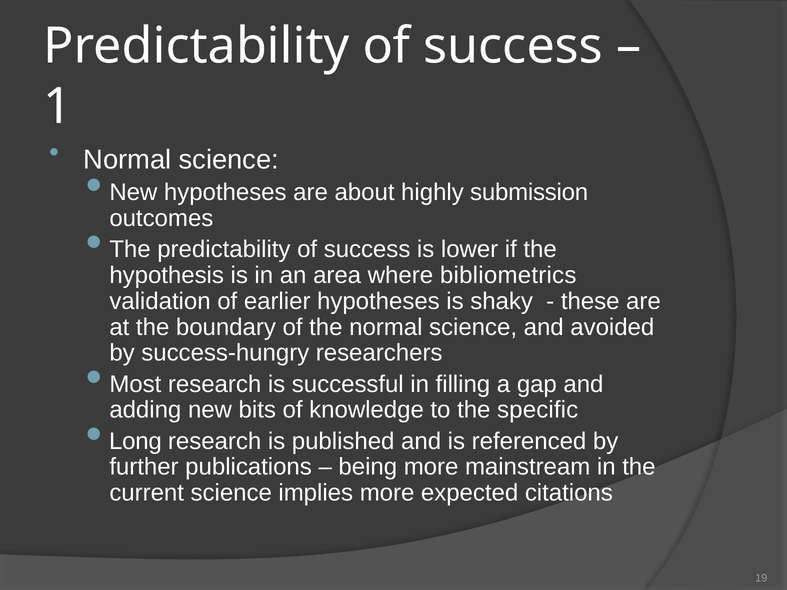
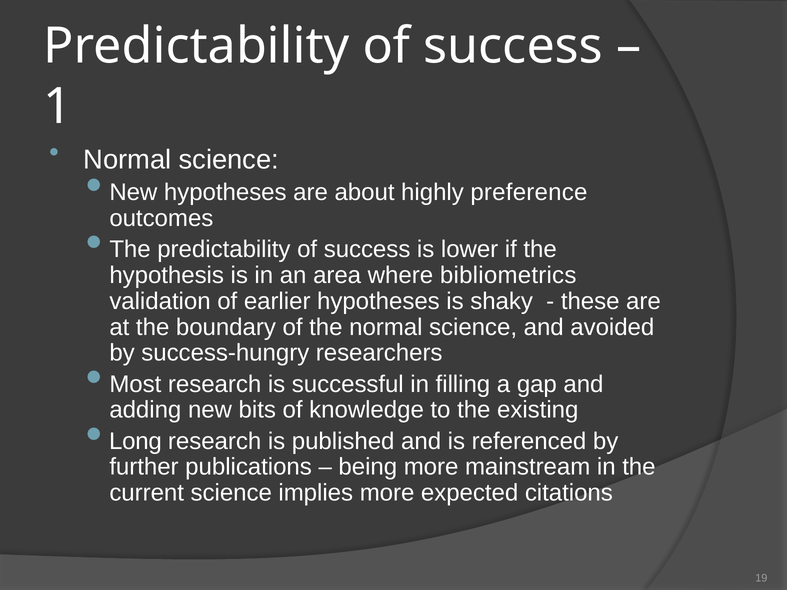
submission: submission -> preference (529, 192)
specific: specific -> existing (538, 410)
